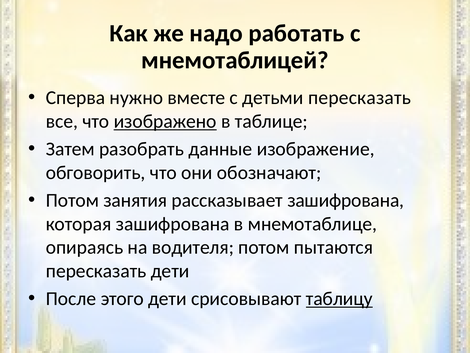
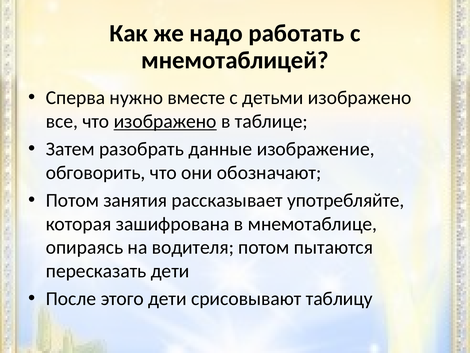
детьми пересказать: пересказать -> изображено (360, 98)
рассказывает зашифрована: зашифрована -> употребляйте (346, 200)
таблицу underline: present -> none (339, 298)
